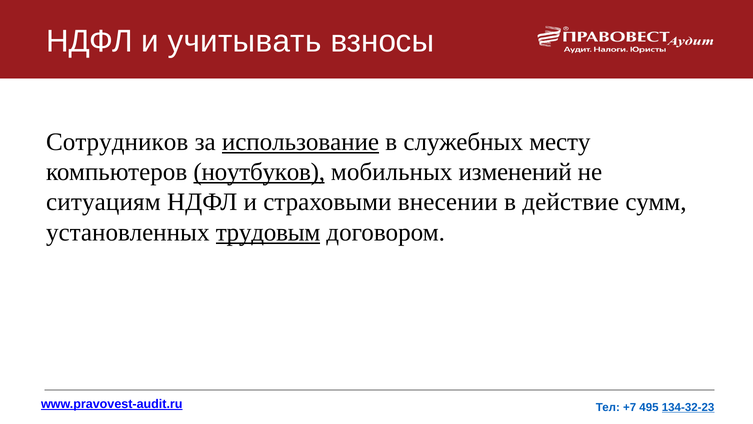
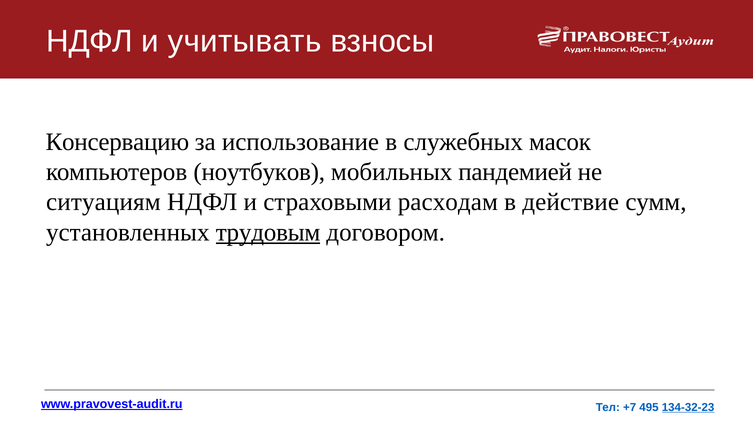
Сотрудников: Сотрудников -> Консервацию (117, 142)
использование underline: present -> none (301, 142)
месту: месту -> масок (560, 142)
ноутбуков underline: present -> none (259, 172)
изменений: изменений -> пандемией (515, 172)
внесении: внесении -> расходам (448, 202)
